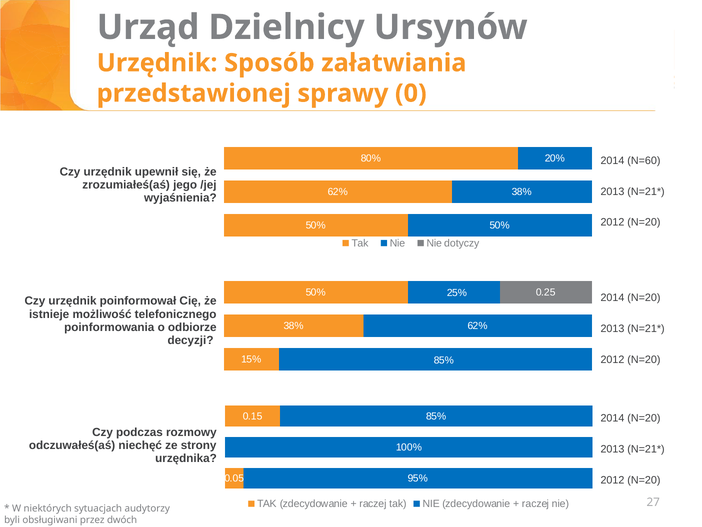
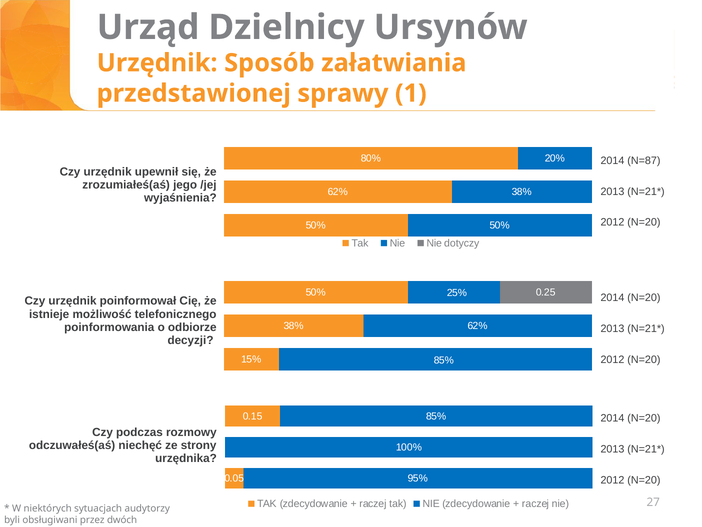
0: 0 -> 1 (411, 93)
N=60: N=60 -> N=87 (644, 160)
